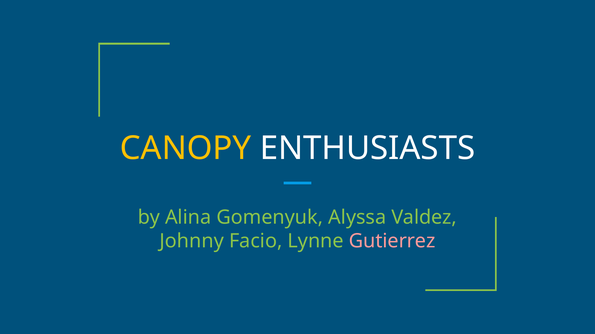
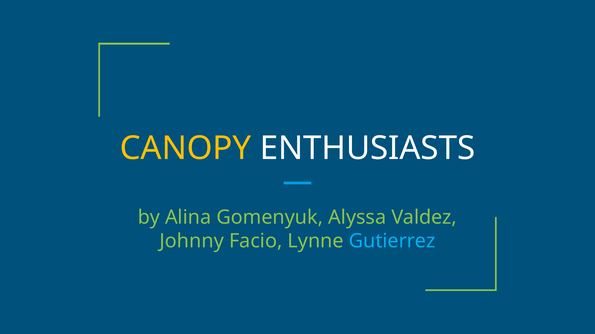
Gutierrez colour: pink -> light blue (392, 241)
